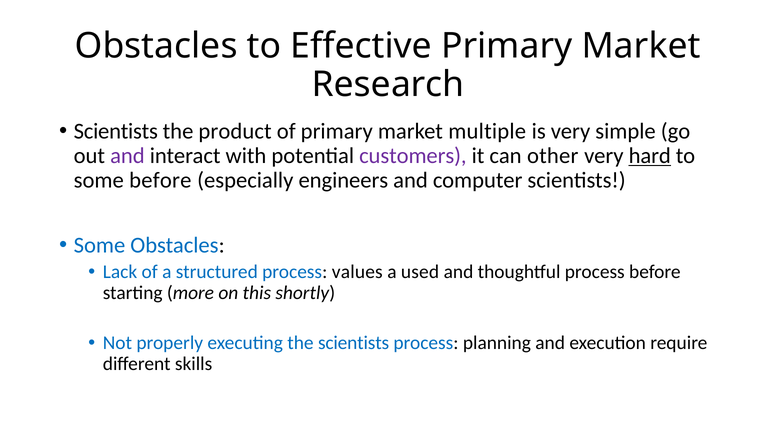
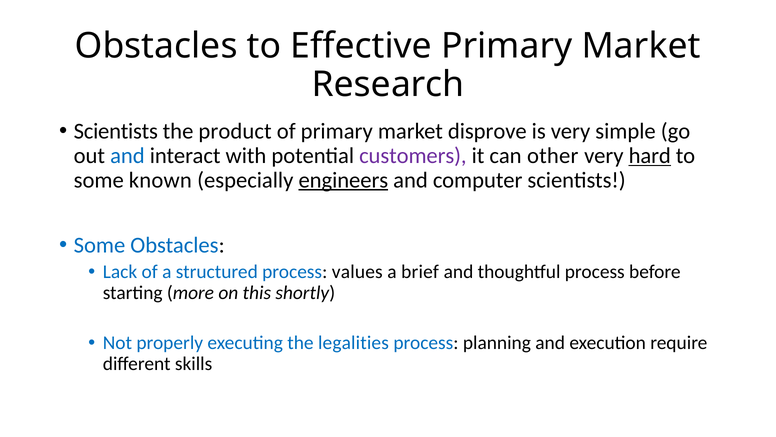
multiple: multiple -> disprove (487, 131)
and colour: purple -> blue (127, 156)
some before: before -> known (160, 180)
engineers underline: none -> present (343, 180)
used: used -> brief (420, 272)
the scientists: scientists -> legalities (353, 343)
